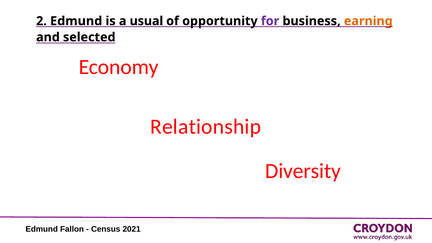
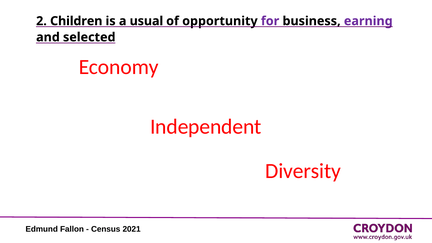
2 Edmund: Edmund -> Children (76, 21)
earning colour: orange -> purple (368, 21)
Relationship: Relationship -> Independent (206, 127)
